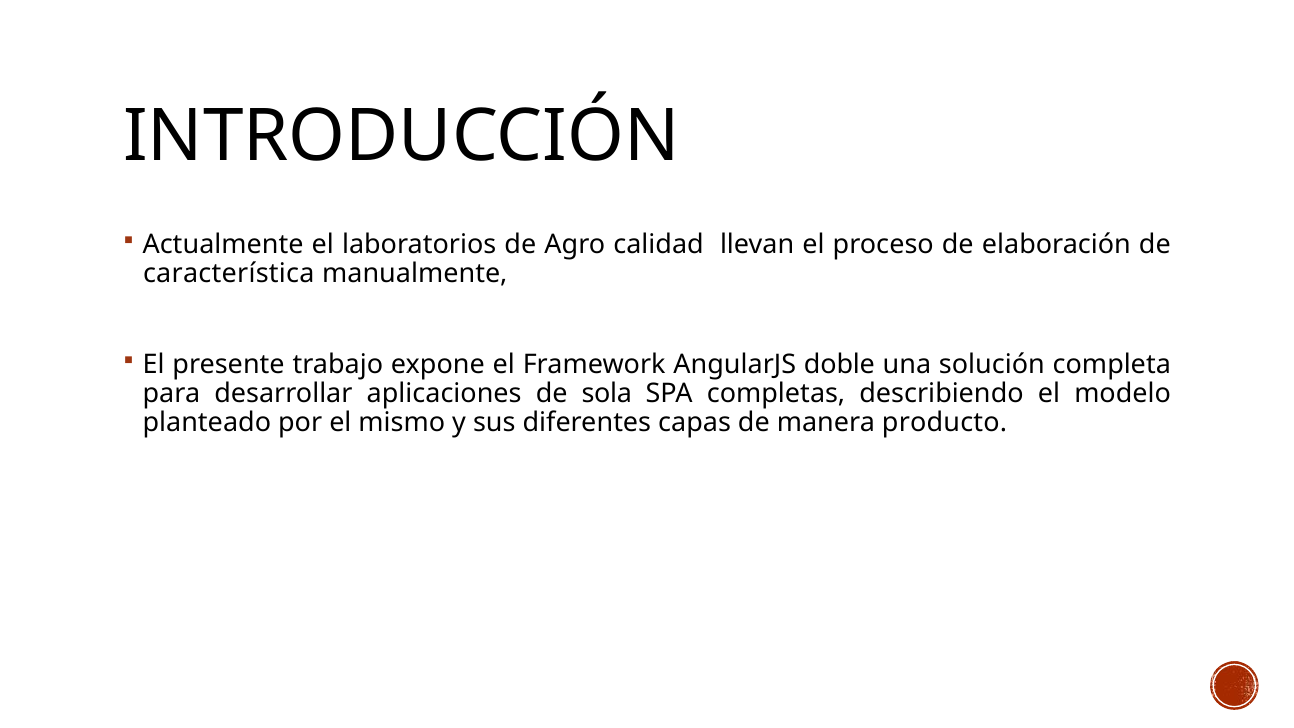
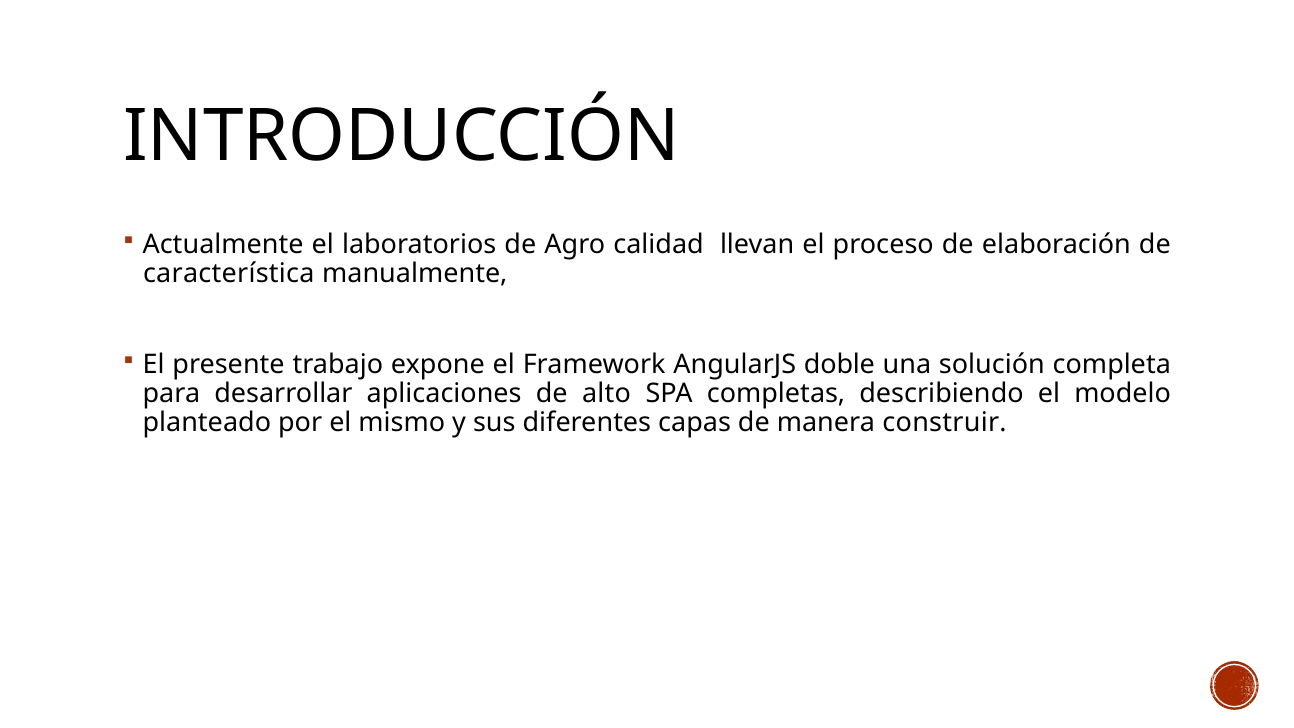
sola: sola -> alto (607, 393)
producto: producto -> construir (945, 422)
